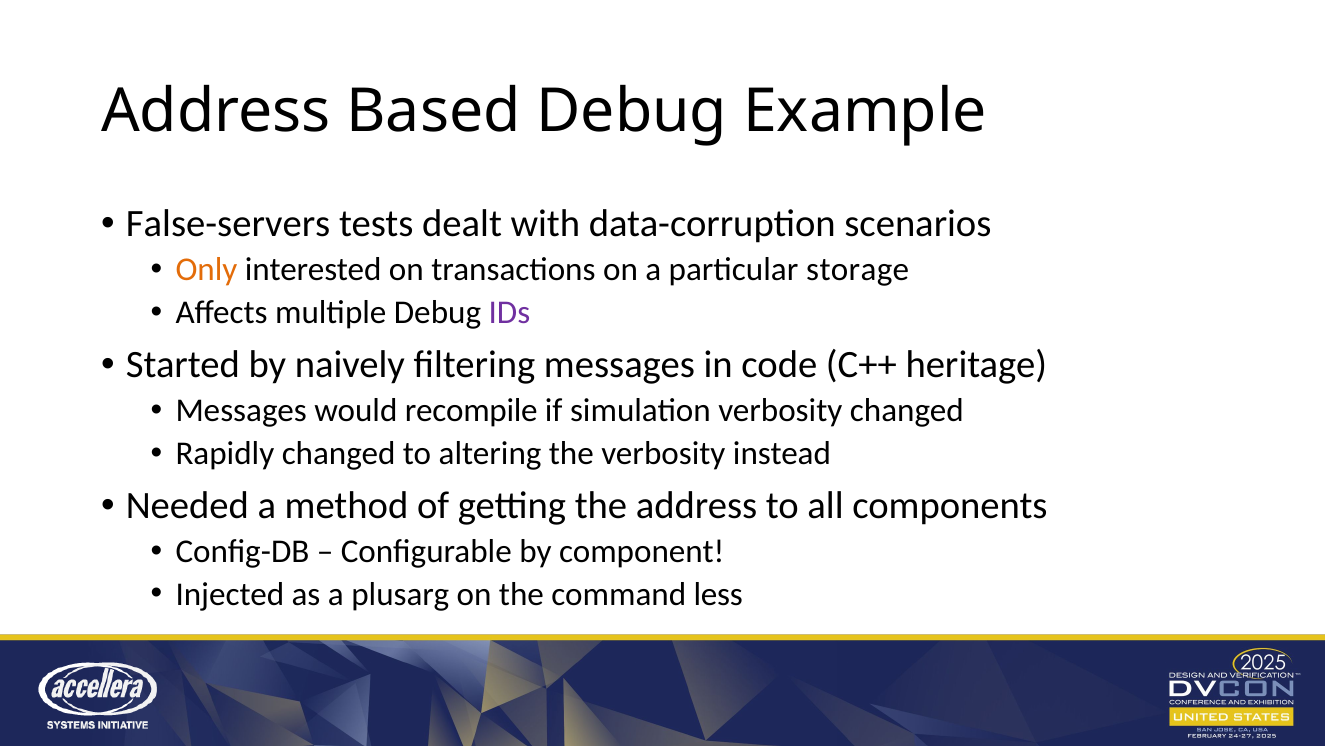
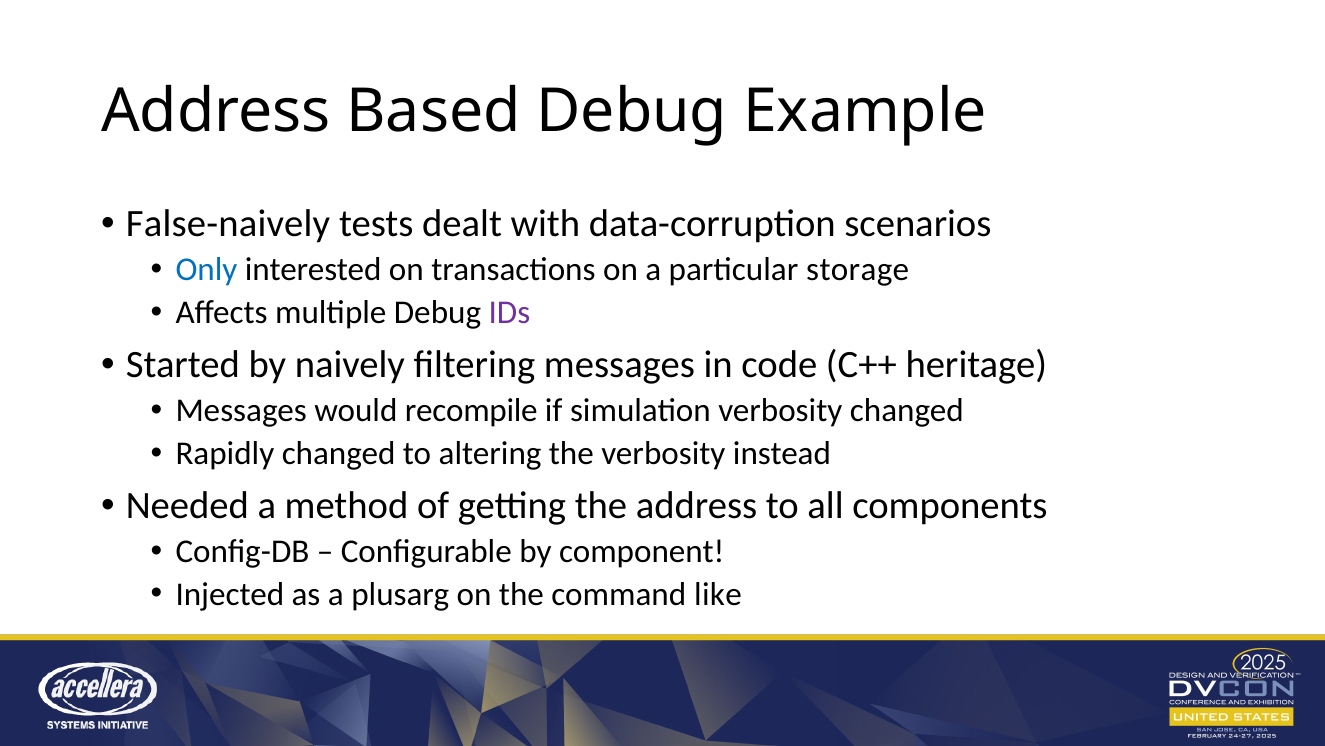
False-servers: False-servers -> False-naively (228, 224)
Only colour: orange -> blue (206, 270)
less: less -> like (718, 594)
